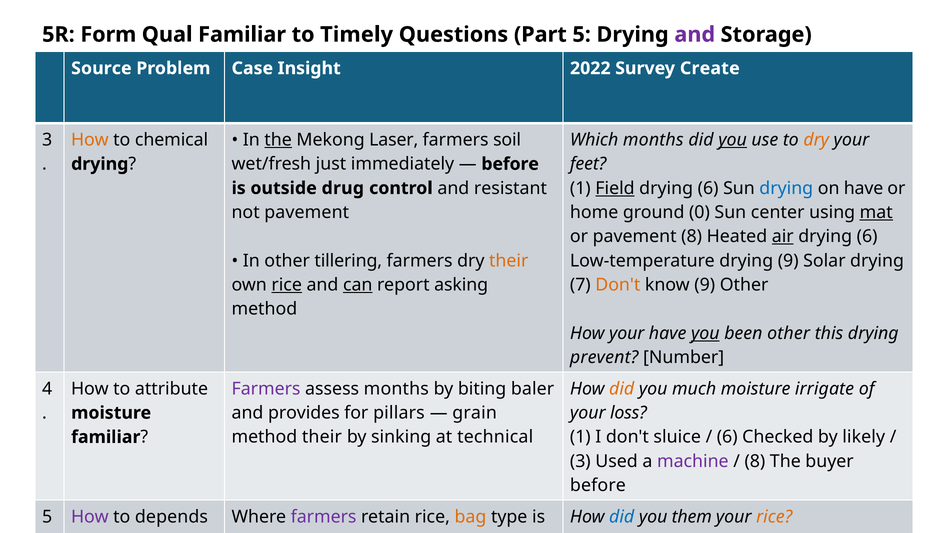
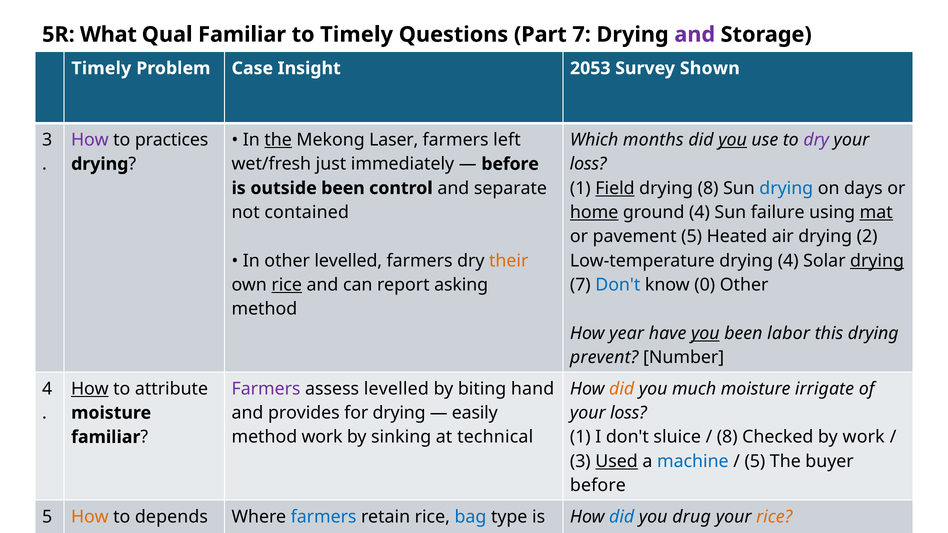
Form: Form -> What (108, 35)
Part 5: 5 -> 7 (582, 35)
Source: Source -> Timely (101, 68)
2022: 2022 -> 2053 (590, 68)
Create: Create -> Shown (710, 68)
How colour: orange -> purple (90, 140)
chemical: chemical -> practices (172, 140)
soil: soil -> left (507, 140)
dry colour: orange -> purple (816, 140)
feet: feet -> loss (588, 164)
6: 6 -> 8 (708, 188)
on have: have -> days (863, 188)
outside drug: drug -> been (343, 188)
resistant: resistant -> separate (510, 188)
not pavement: pavement -> contained (307, 212)
home underline: none -> present (594, 212)
ground 0: 0 -> 4 (699, 212)
center: center -> failure (778, 212)
pavement 8: 8 -> 5 (692, 237)
air underline: present -> none (783, 237)
6: 6 -> 2 (867, 237)
other tillering: tillering -> levelled (348, 261)
drying 9: 9 -> 4 (788, 261)
drying underline: none -> present (877, 261)
can underline: present -> none (358, 285)
Don't colour: orange -> blue (618, 285)
know 9: 9 -> 0 (705, 285)
How your: your -> year (627, 333)
been other: other -> labor (789, 333)
How underline: none -> present (90, 389)
assess months: months -> levelled (396, 389)
baler: baler -> hand (533, 389)
for pillars: pillars -> drying (399, 413)
grain: grain -> easily (475, 413)
method their: their -> work (322, 437)
6: 6 -> 8 (727, 437)
by likely: likely -> work (864, 437)
Used underline: none -> present (617, 461)
machine colour: purple -> blue (693, 461)
8: 8 -> 5 (755, 461)
How colour: purple -> orange (90, 517)
farmers colour: purple -> blue (324, 517)
bag colour: orange -> blue (470, 517)
them: them -> drug (692, 517)
